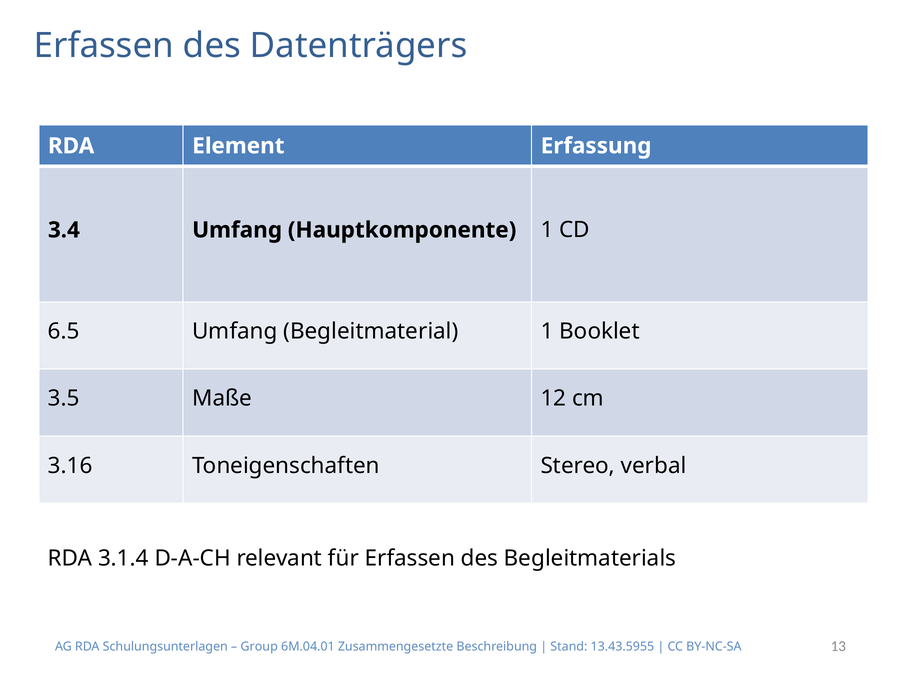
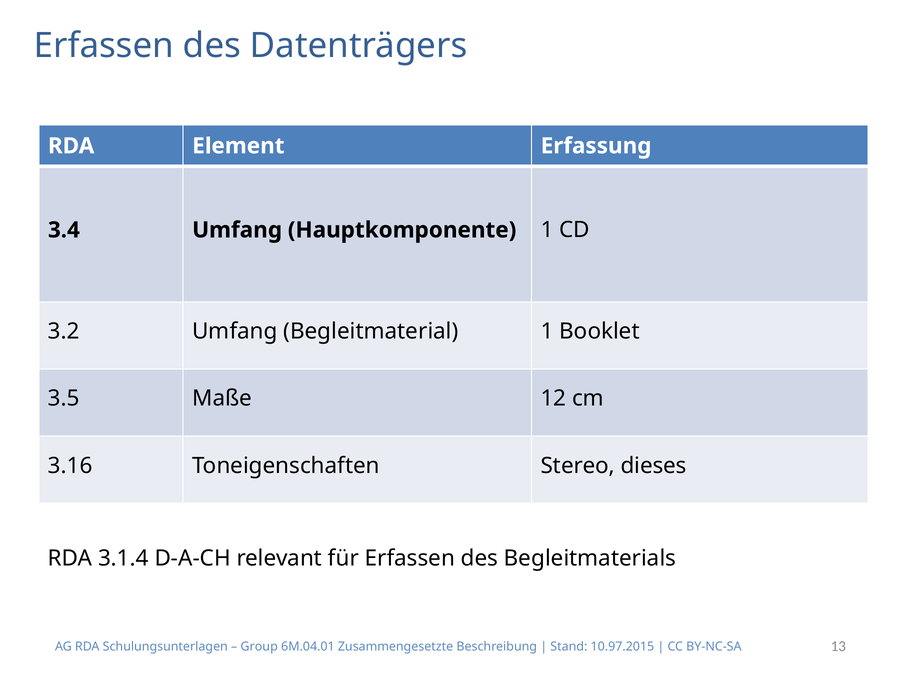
6.5: 6.5 -> 3.2 (64, 331)
verbal: verbal -> dieses (654, 466)
13.43.5955: 13.43.5955 -> 10.97.2015 (622, 646)
